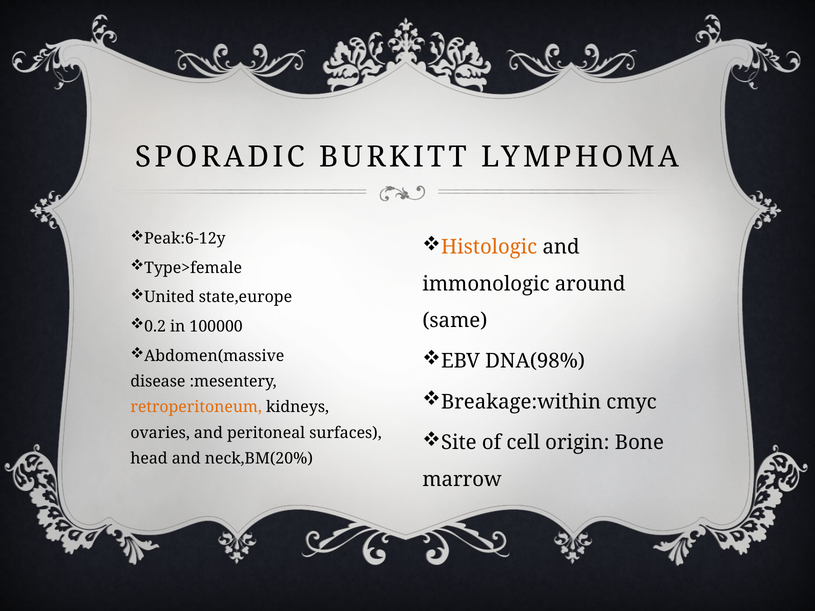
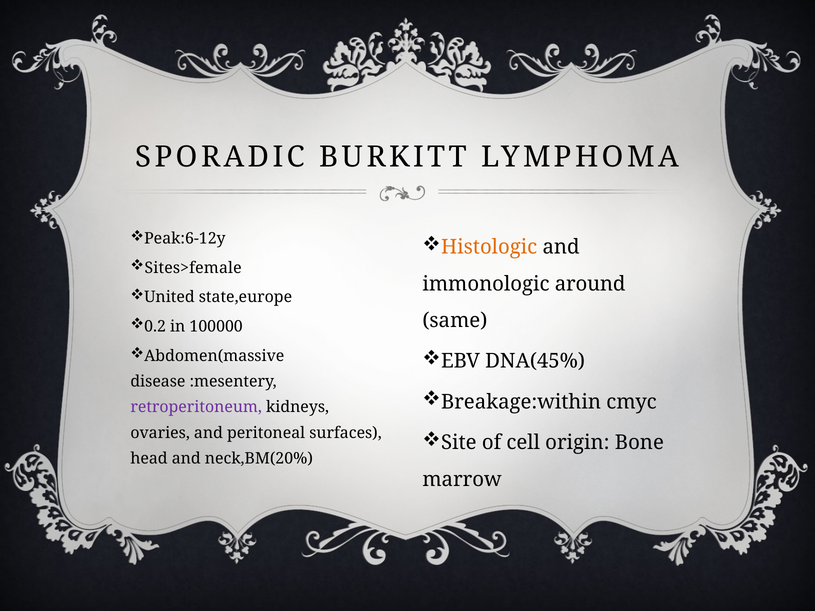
Type>female: Type>female -> Sites>female (193, 268)
DNA(98%: DNA(98% -> DNA(45% (535, 361)
retroperitoneum colour: orange -> purple (196, 407)
